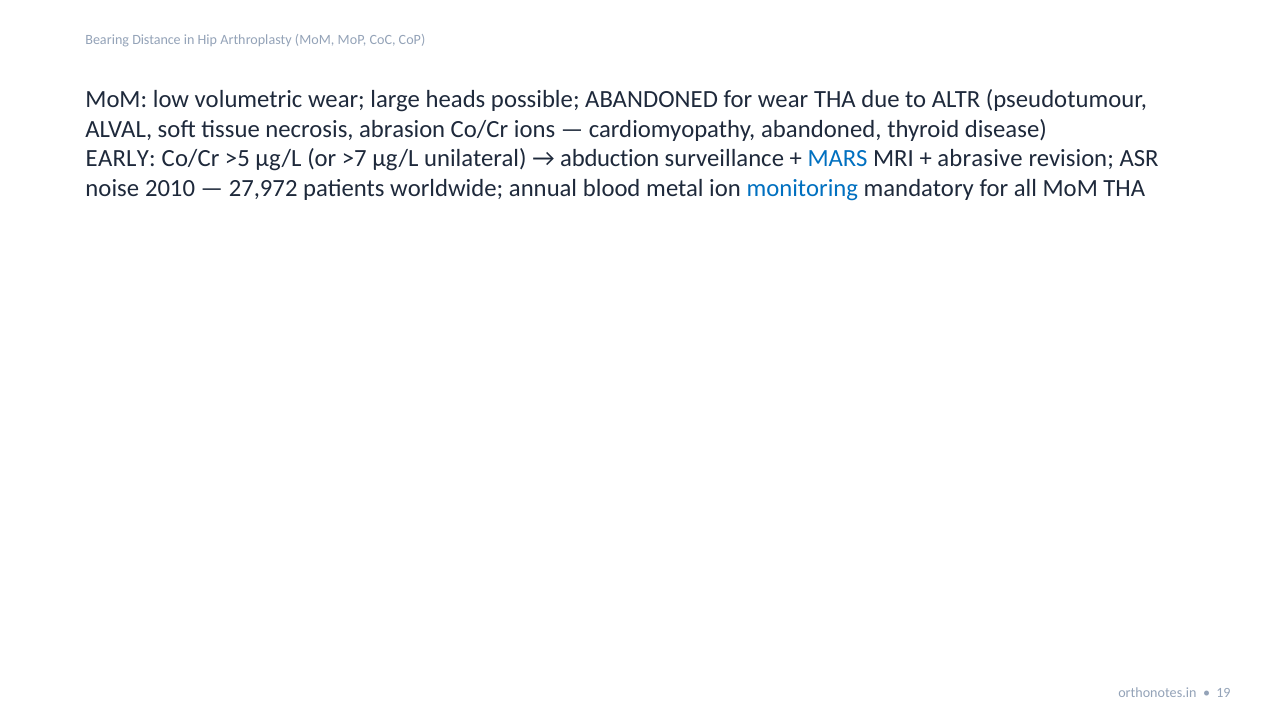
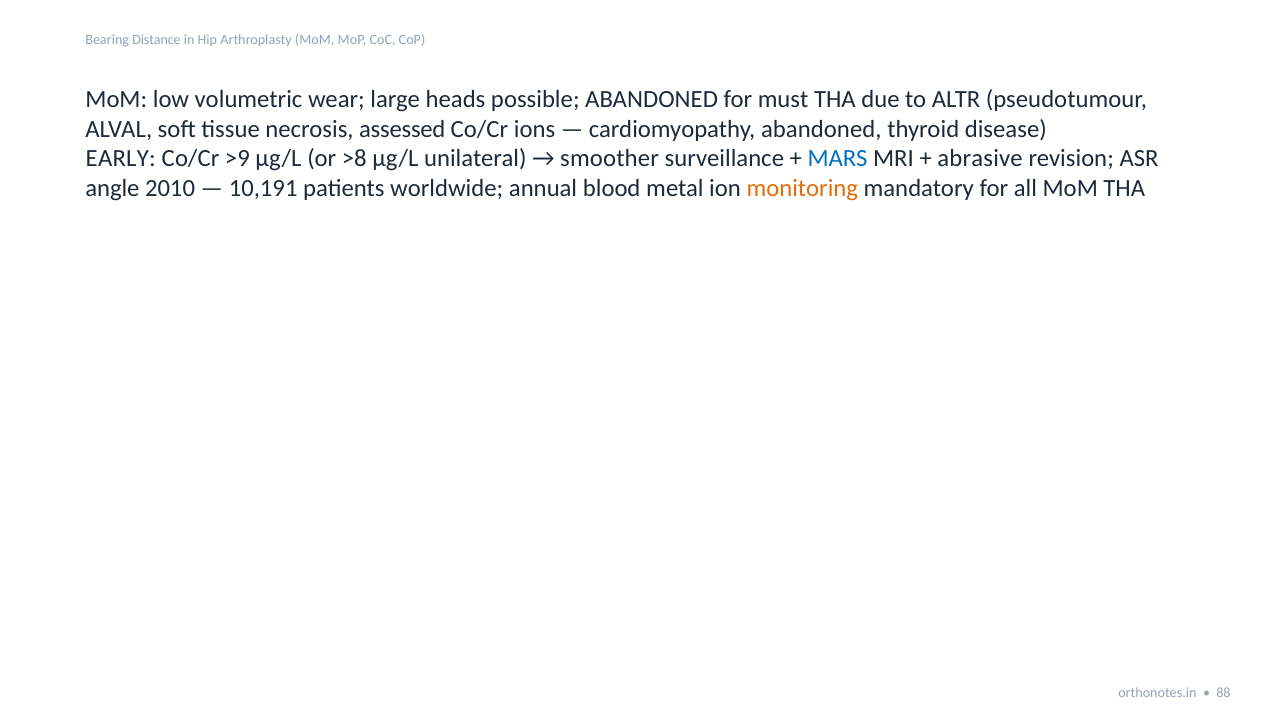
for wear: wear -> must (783, 100)
abrasion: abrasion -> assessed (402, 129)
>5: >5 -> >9 (237, 159)
>7: >7 -> >8 (354, 159)
abduction: abduction -> smoother (610, 159)
noise: noise -> angle (112, 189)
27,972: 27,972 -> 10,191 (263, 189)
monitoring colour: blue -> orange (802, 189)
19: 19 -> 88 (1223, 693)
